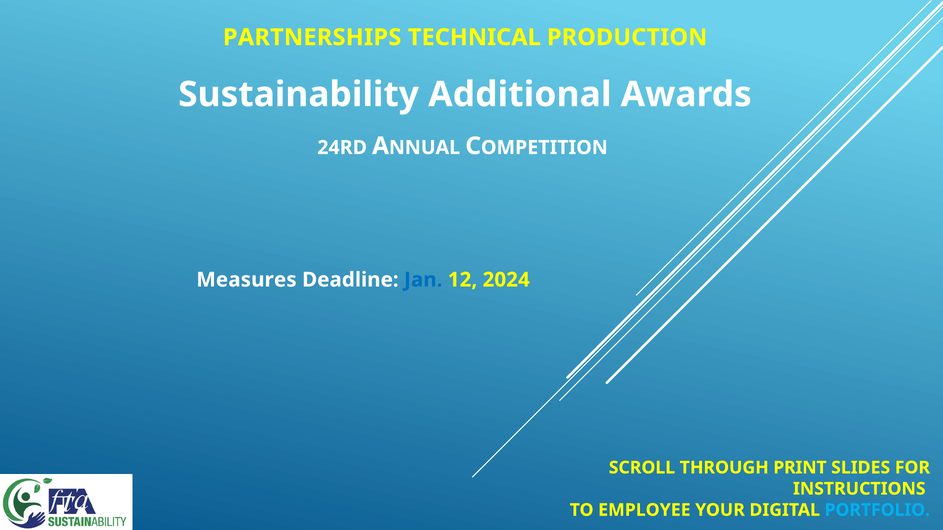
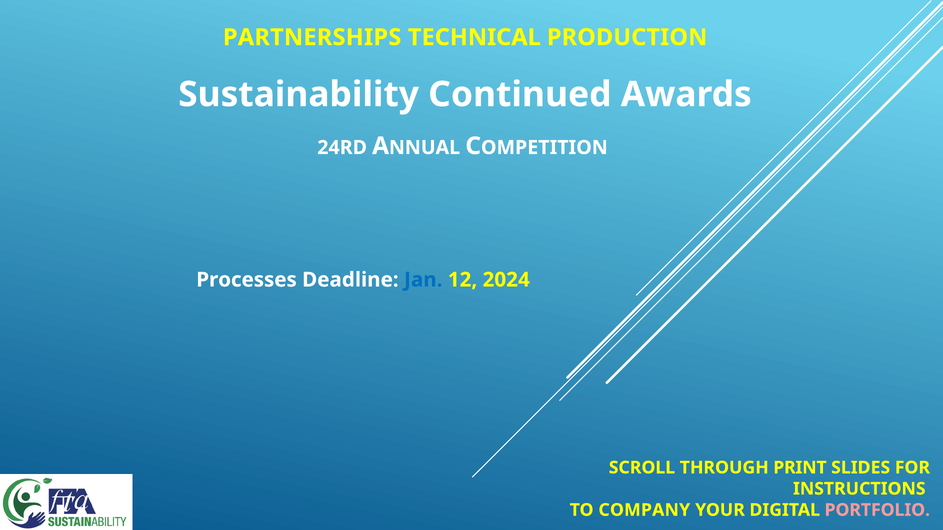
Additional: Additional -> Continued (520, 95)
Measures: Measures -> Processes (247, 280)
EMPLOYEE: EMPLOYEE -> COMPANY (644, 510)
PORTFOLIO colour: light blue -> pink (877, 510)
